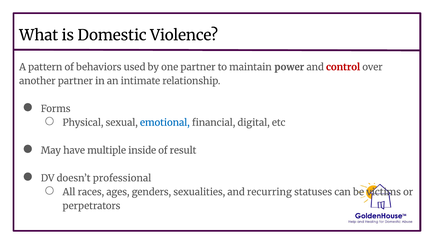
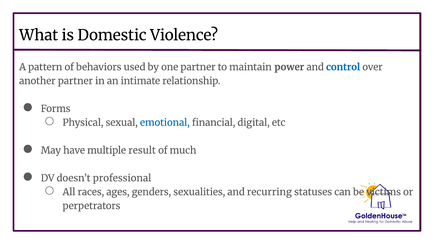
control colour: red -> blue (343, 67)
inside: inside -> result (142, 150)
result: result -> much (183, 150)
